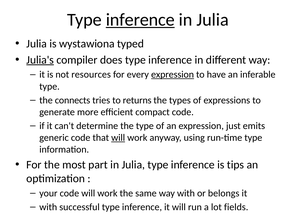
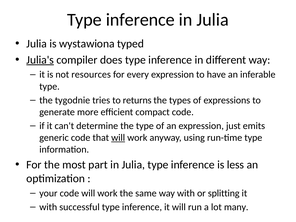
inference underline: present -> none (140, 20)
expression underline: present -> none (173, 75)
connects: connects -> tygodnie (72, 100)
tips: tips -> less (236, 165)
belongs: belongs -> splitting (224, 193)
fields: fields -> many (236, 207)
